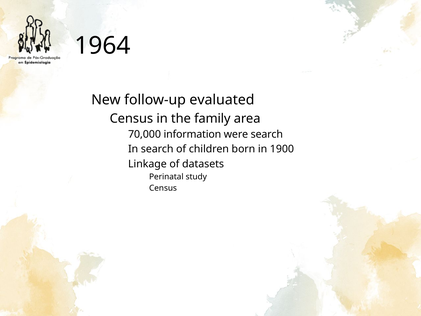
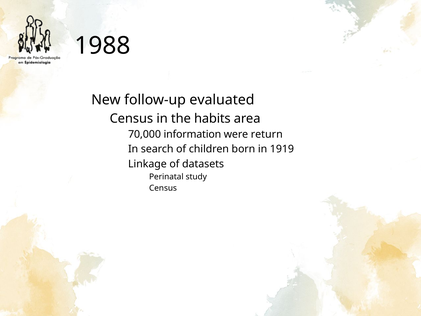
1964: 1964 -> 1988 (102, 46)
family: family -> habits (212, 118)
were search: search -> return (267, 134)
1900: 1900 -> 1919 (282, 149)
